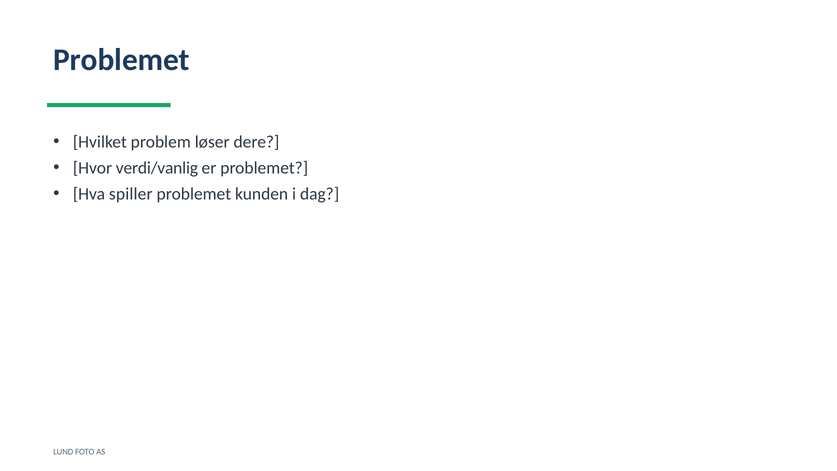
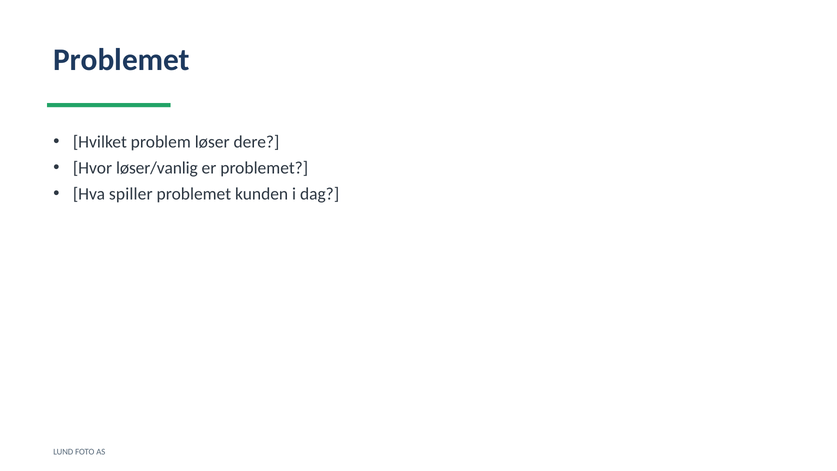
verdi/vanlig: verdi/vanlig -> løser/vanlig (157, 168)
